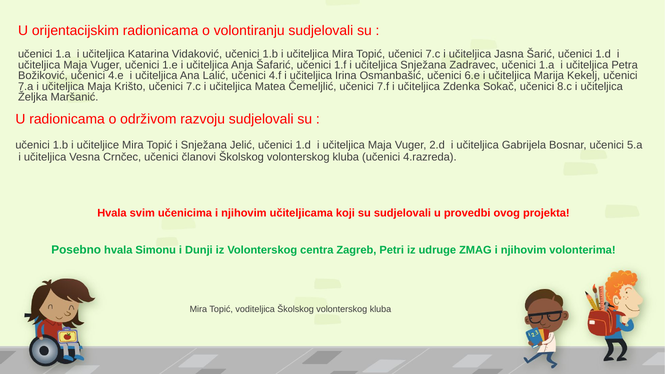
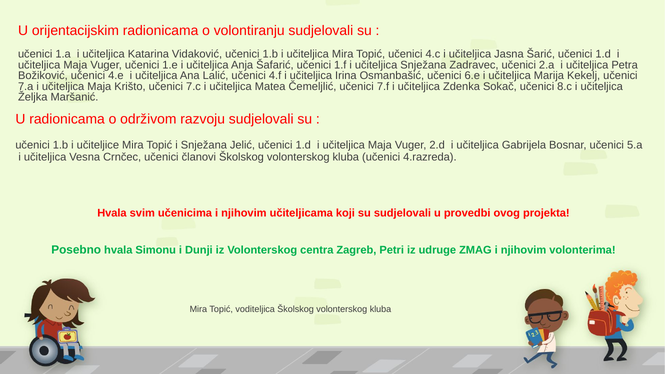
Topić učenici 7.c: 7.c -> 4.c (433, 54)
Zadravec učenici 1.a: 1.a -> 2.a (547, 65)
